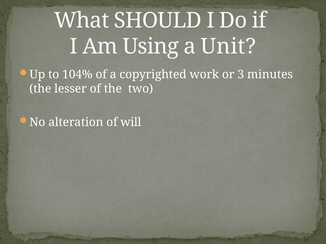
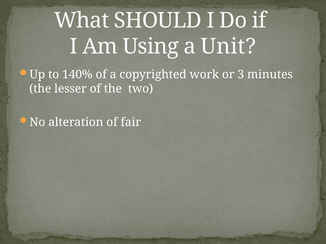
104%: 104% -> 140% (77, 75)
will: will -> fair (131, 122)
